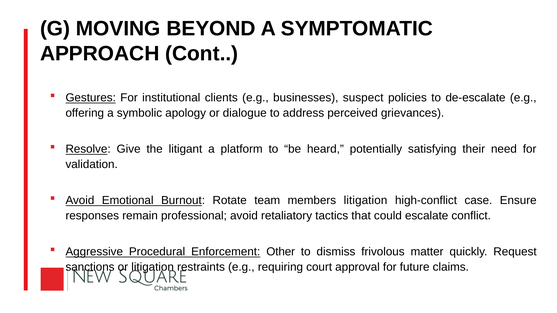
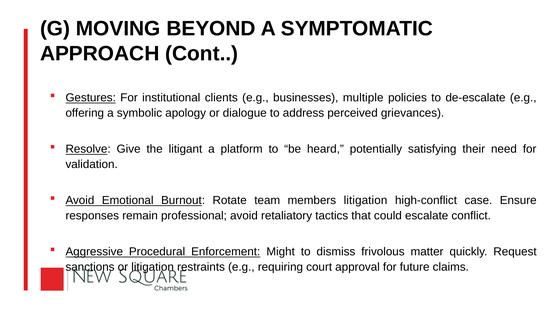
suspect: suspect -> multiple (363, 98)
Other: Other -> Might (281, 252)
